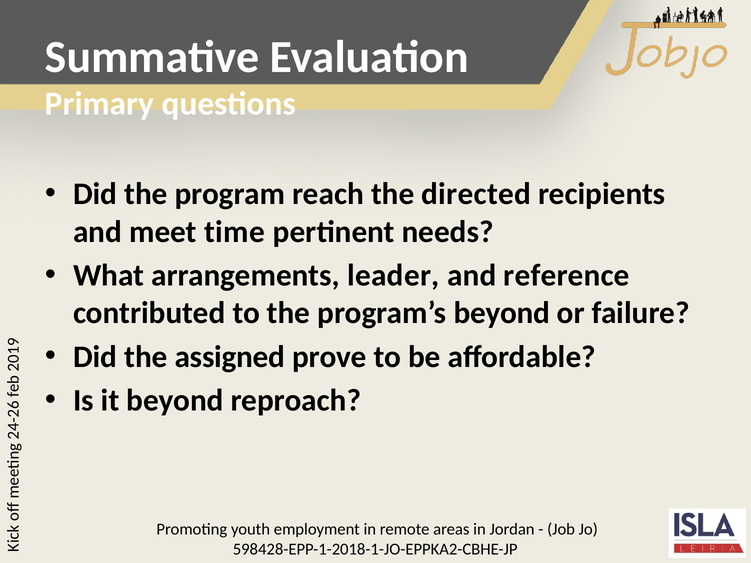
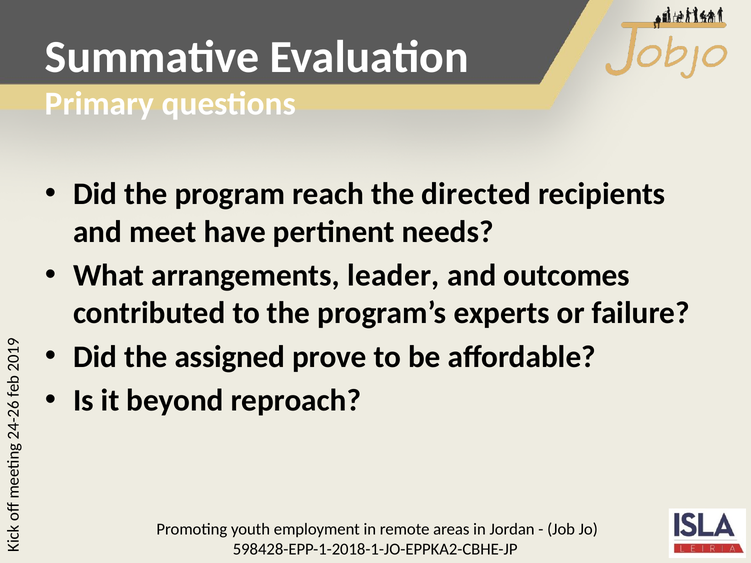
time: time -> have (235, 232)
reference: reference -> outcomes (567, 276)
program’s beyond: beyond -> experts (502, 313)
